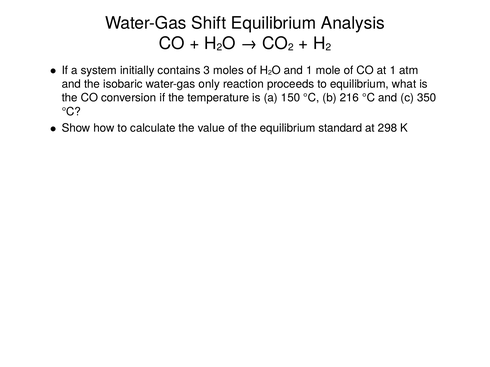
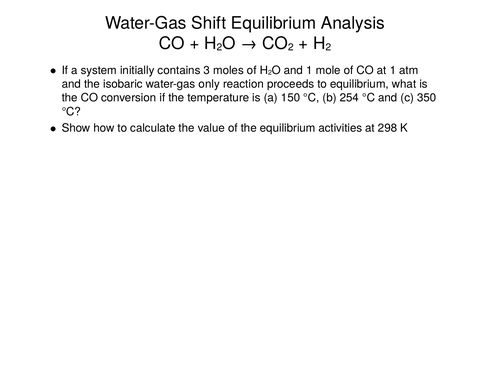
216: 216 -> 254 (349, 98)
standard: standard -> activities (340, 128)
